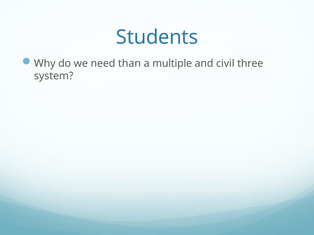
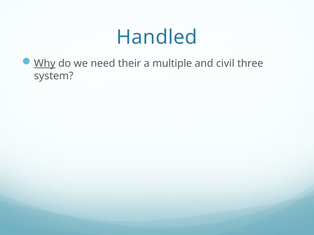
Students: Students -> Handled (157, 37)
Why underline: none -> present (45, 64)
than: than -> their (130, 64)
